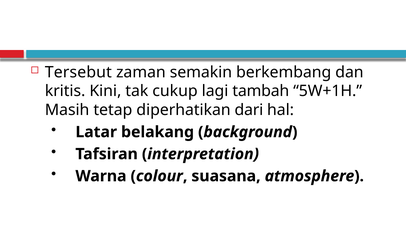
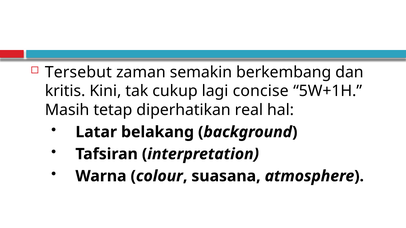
tambah: tambah -> concise (261, 91)
dari: dari -> real (249, 110)
